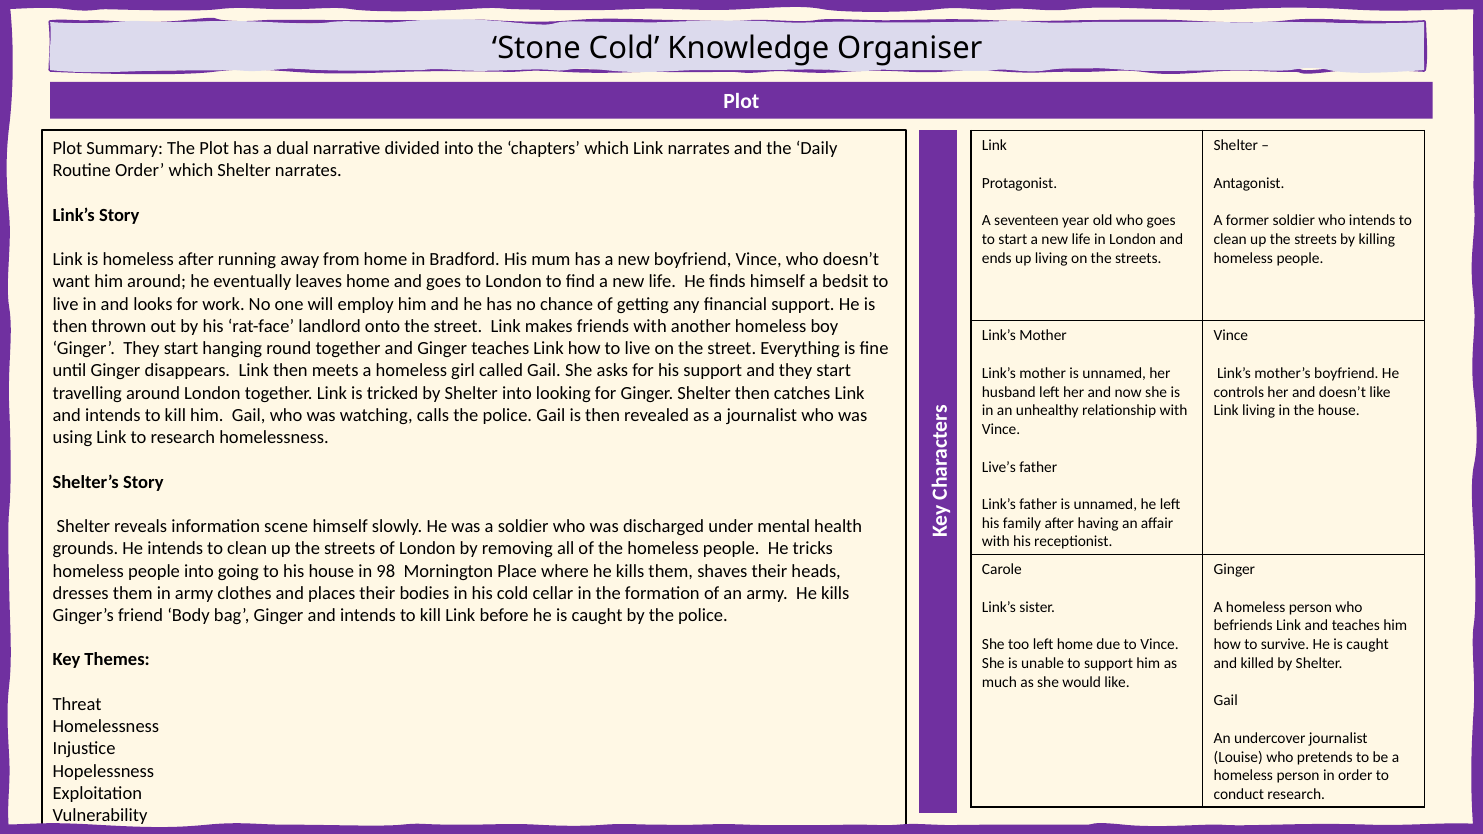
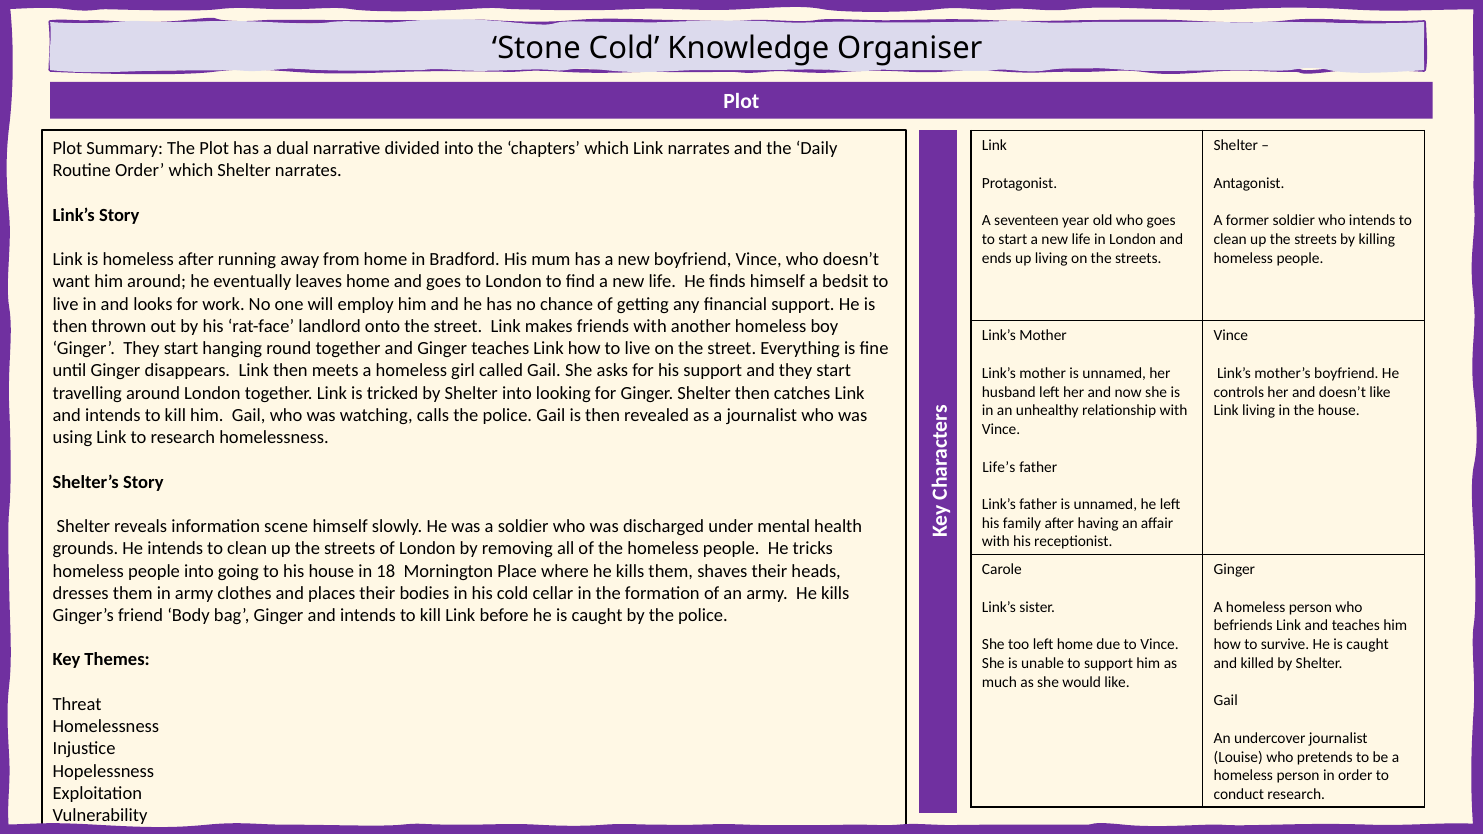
Live’s: Live’s -> Life’s (999, 467)
98: 98 -> 18 (386, 571)
